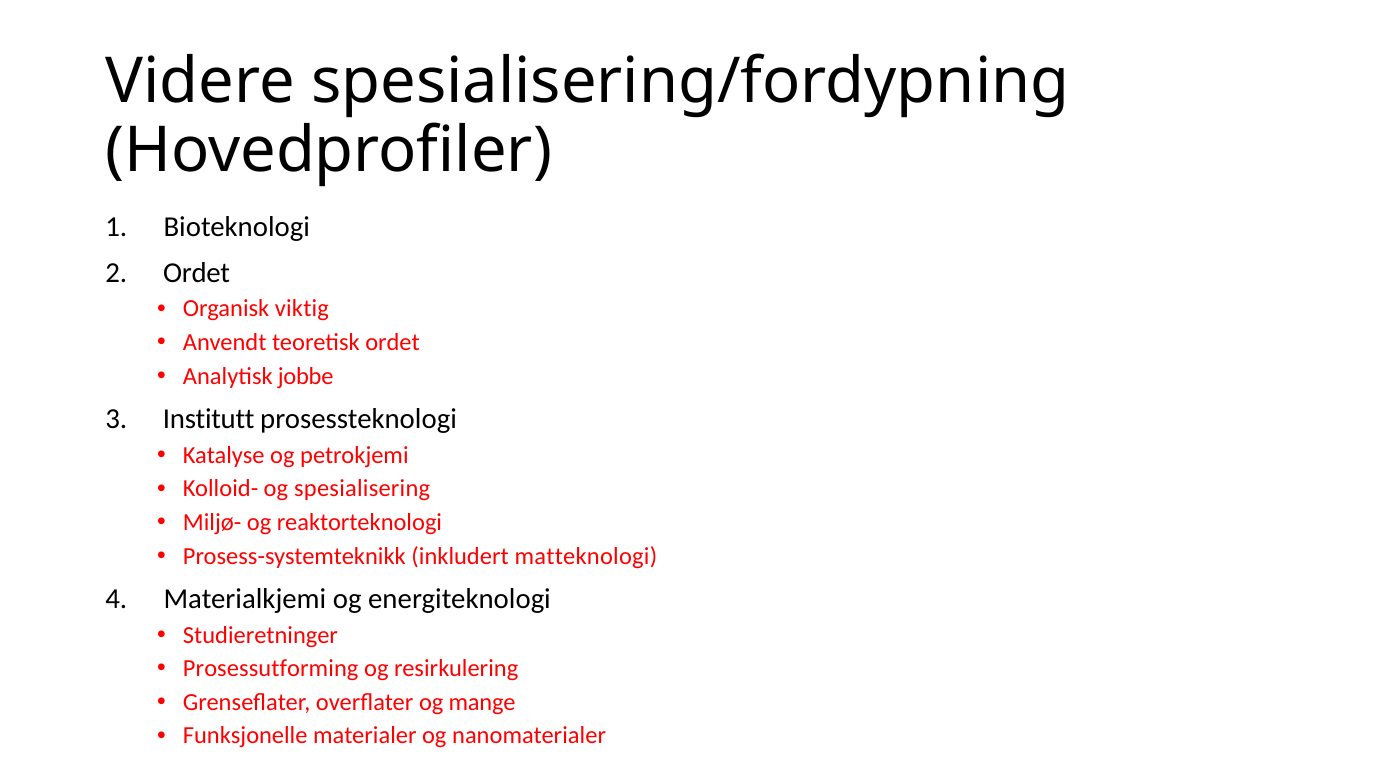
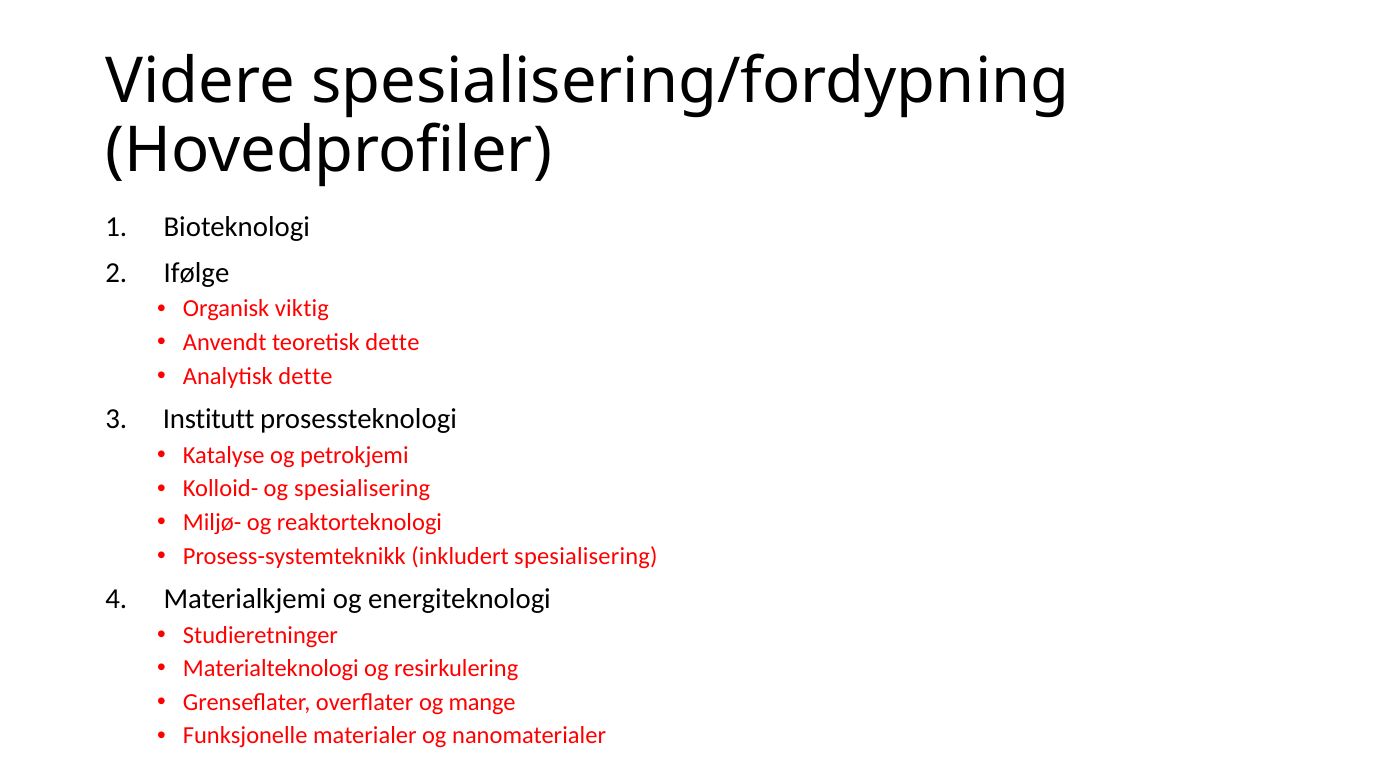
Ordet: Ordet -> Ifølge (196, 273)
teoretisk ordet: ordet -> dette (392, 342)
Analytisk jobbe: jobbe -> dette (305, 376)
inkludert matteknologi: matteknologi -> spesialisering (586, 556)
Prosessutforming: Prosessutforming -> Materialteknologi (271, 668)
